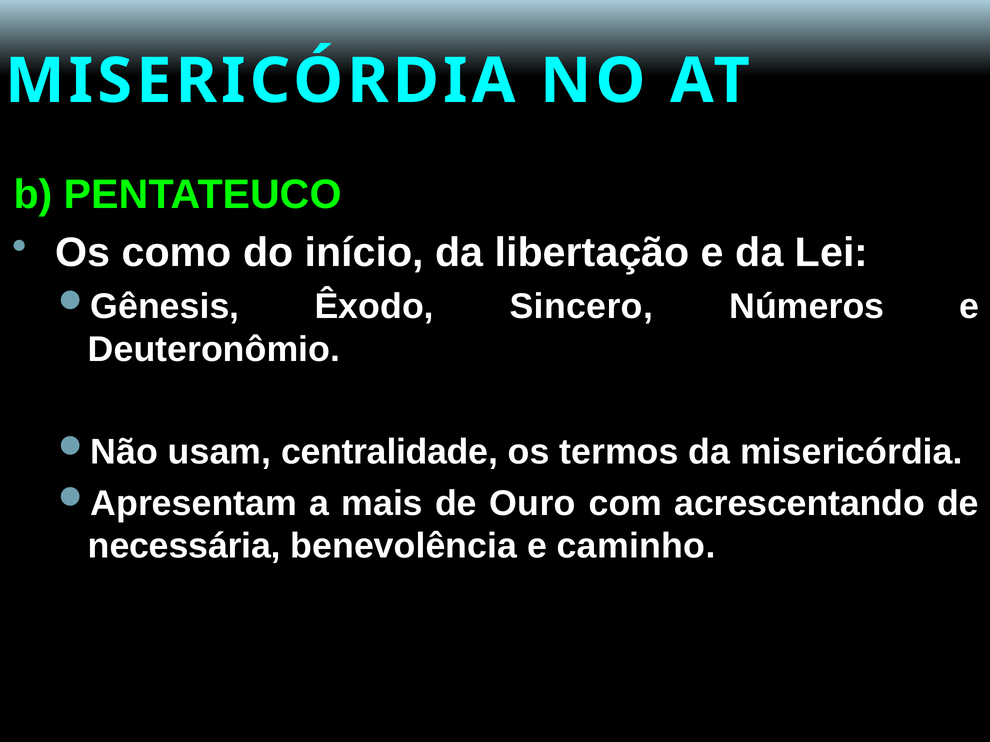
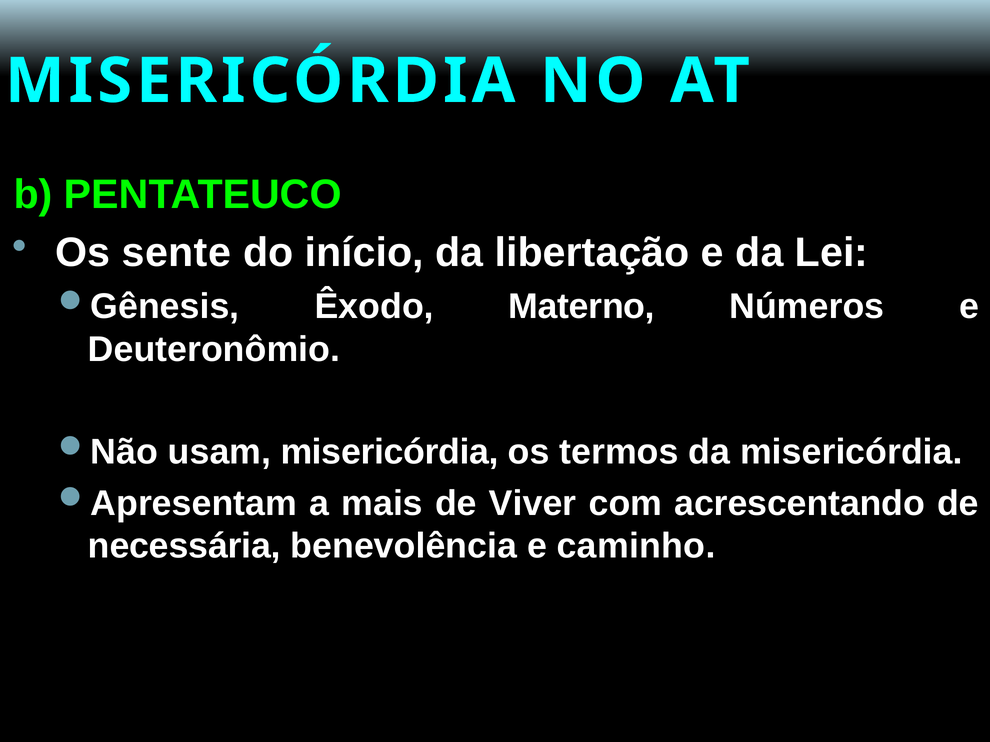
como: como -> sente (176, 253)
Sincero: Sincero -> Materno (582, 307)
usam centralidade: centralidade -> misericórdia (390, 452)
Ouro: Ouro -> Viver (533, 504)
